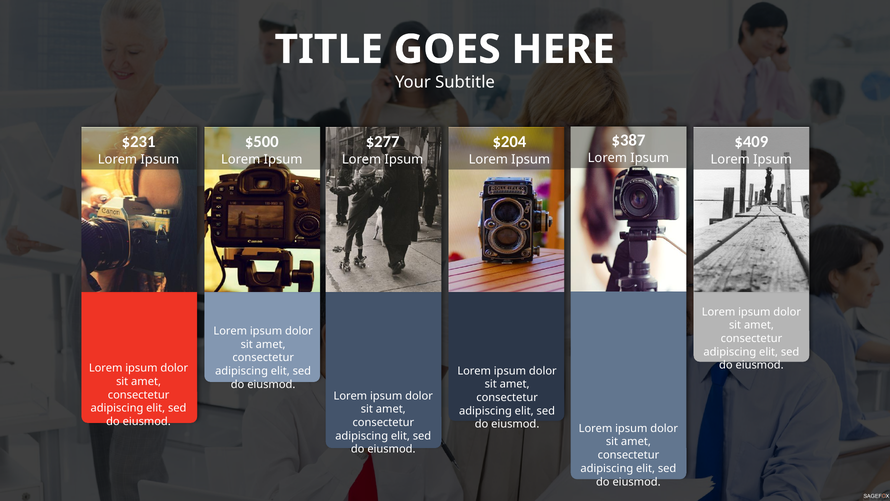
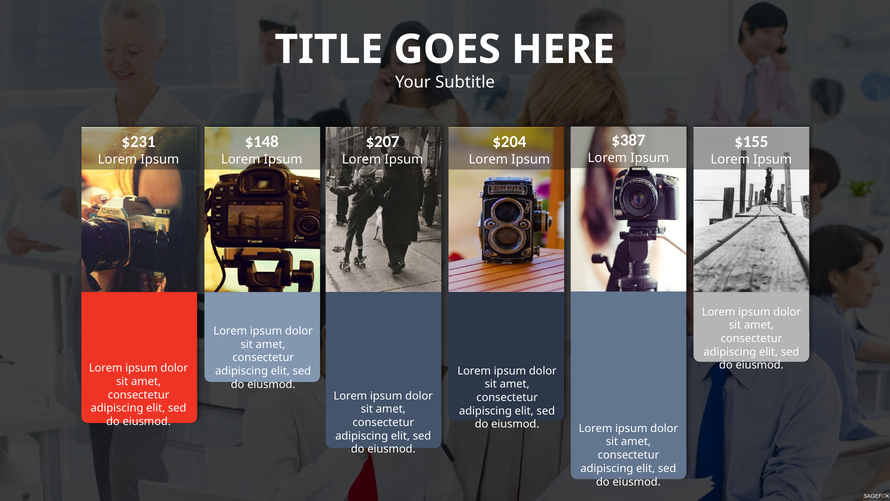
$500: $500 -> $148 (262, 142)
$277: $277 -> $207 (383, 142)
$409: $409 -> $155 (751, 142)
